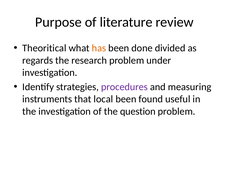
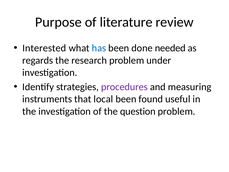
Theoritical: Theoritical -> Interested (44, 48)
has colour: orange -> blue (99, 48)
divided: divided -> needed (170, 48)
